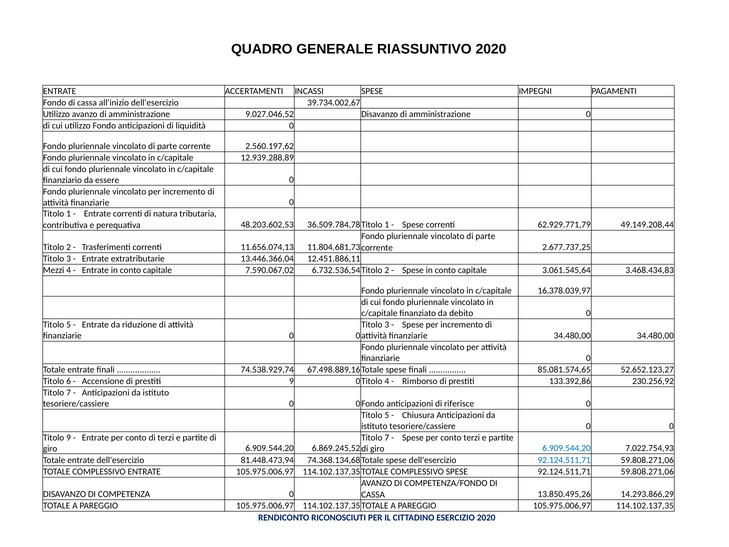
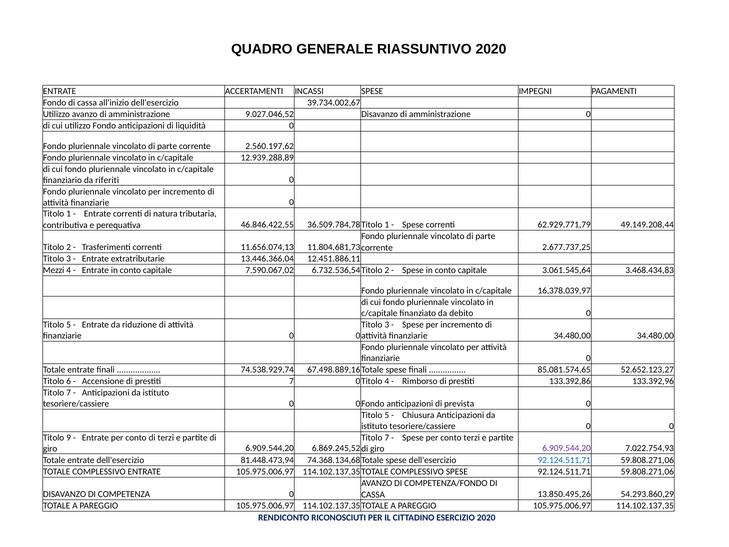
essere: essere -> riferiti (107, 180)
48.203.602,53: 48.203.602,53 -> 46.846.422,55 (267, 225)
prestiti 9: 9 -> 7 (291, 381)
230.256,92: 230.256,92 -> 133.392,96 (653, 381)
riferisce: riferisce -> prevista (459, 403)
6.909.544,20 colour: blue -> purple (566, 448)
14.293.866,29: 14.293.866,29 -> 54.293.860,29 (647, 494)
